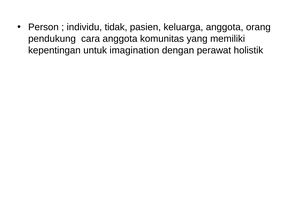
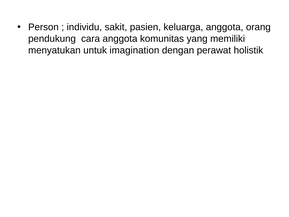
tidak: tidak -> sakit (116, 27)
kepentingan: kepentingan -> menyatukan (54, 50)
